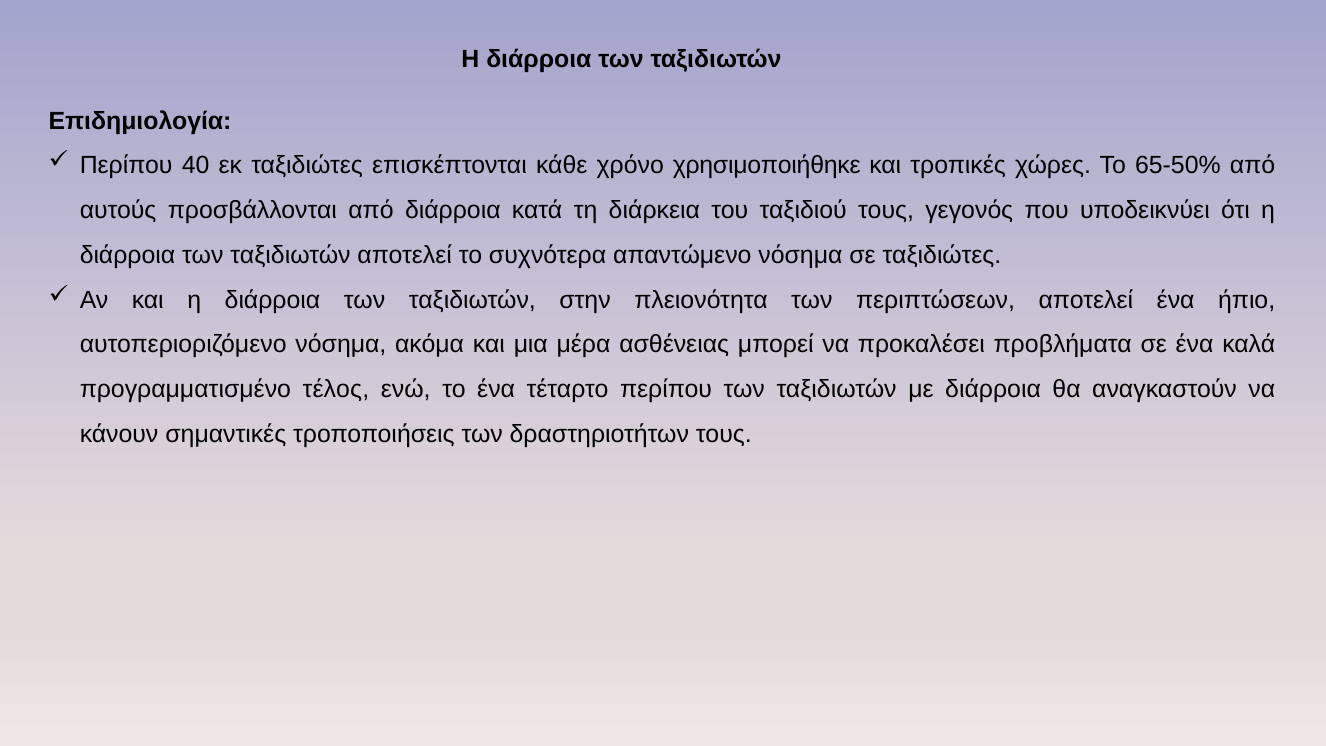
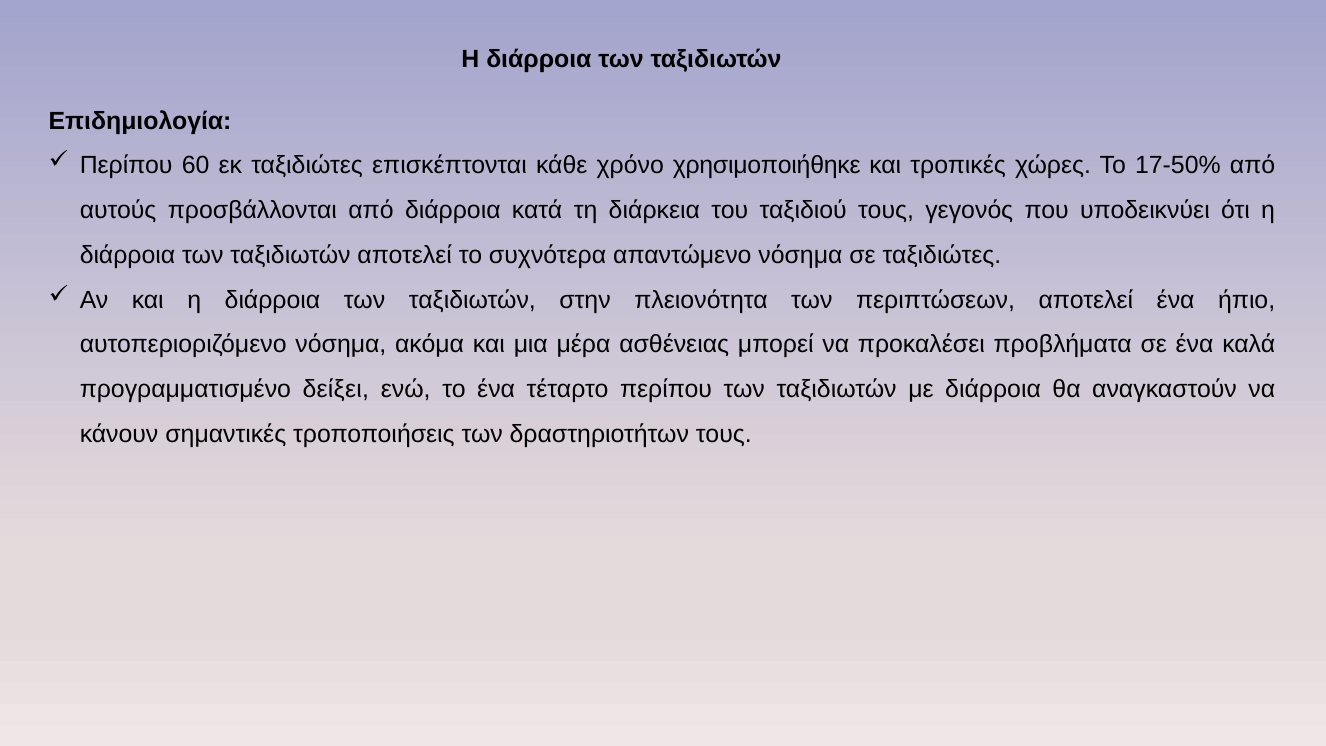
40: 40 -> 60 (196, 166)
65-50%: 65-50% -> 17-50% (1178, 166)
τέλος: τέλος -> δείξει (336, 389)
